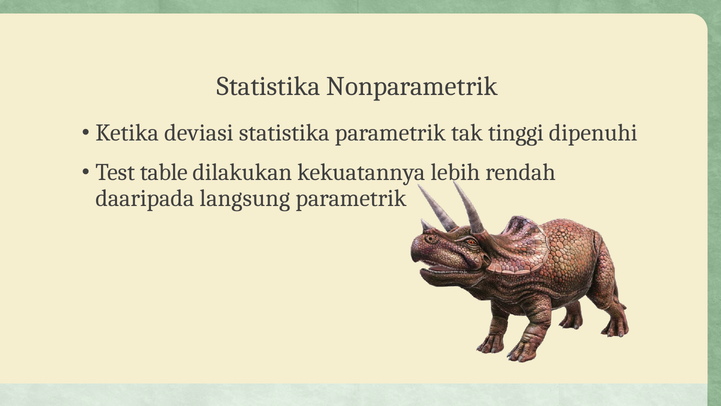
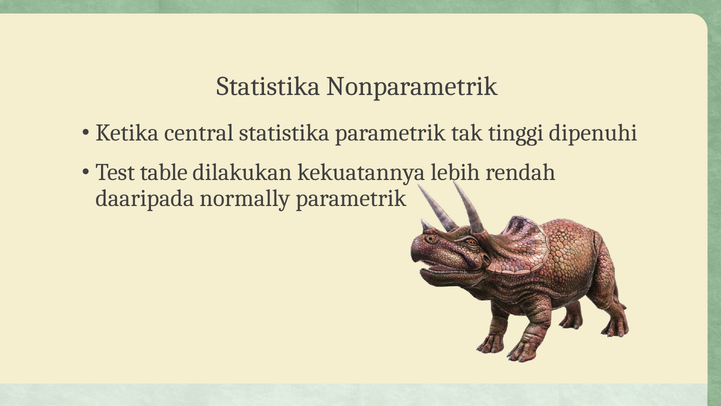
deviasi: deviasi -> central (199, 133)
langsung: langsung -> normally (245, 198)
